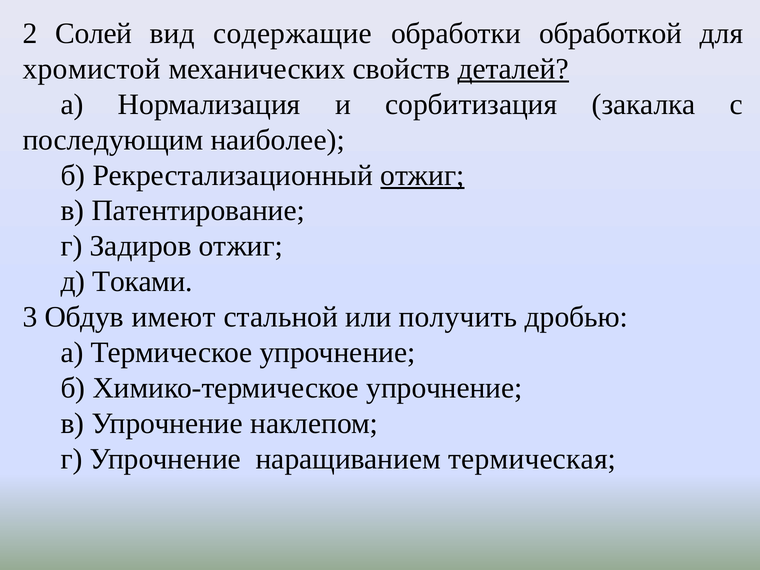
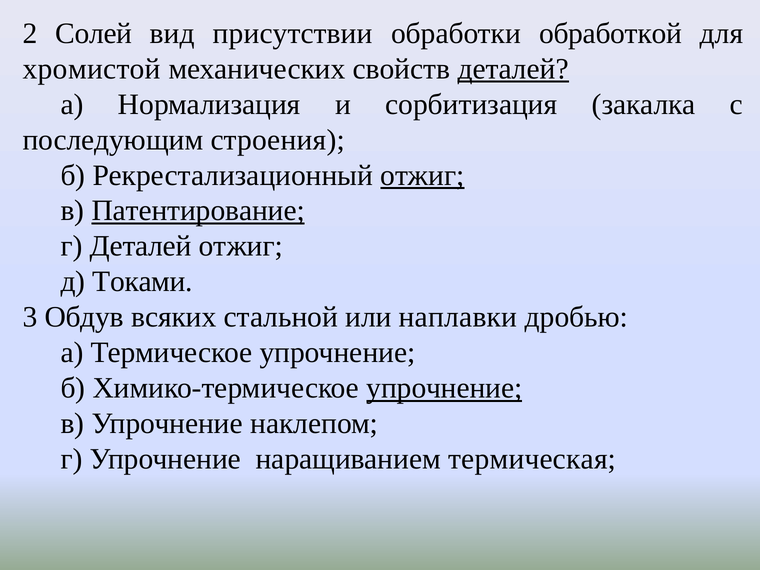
содержащие: содержащие -> присутствии (293, 33)
наиболее: наиболее -> строения (278, 140)
Патентирование underline: none -> present (198, 211)
г Задиров: Задиров -> Деталей (141, 246)
имеют: имеют -> всяких (174, 317)
получить: получить -> наплавки (458, 317)
упрочнение underline: none -> present (444, 388)
